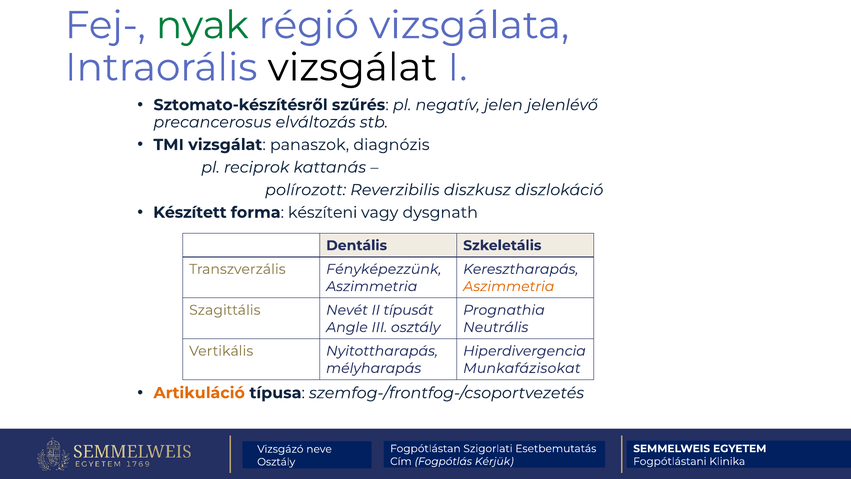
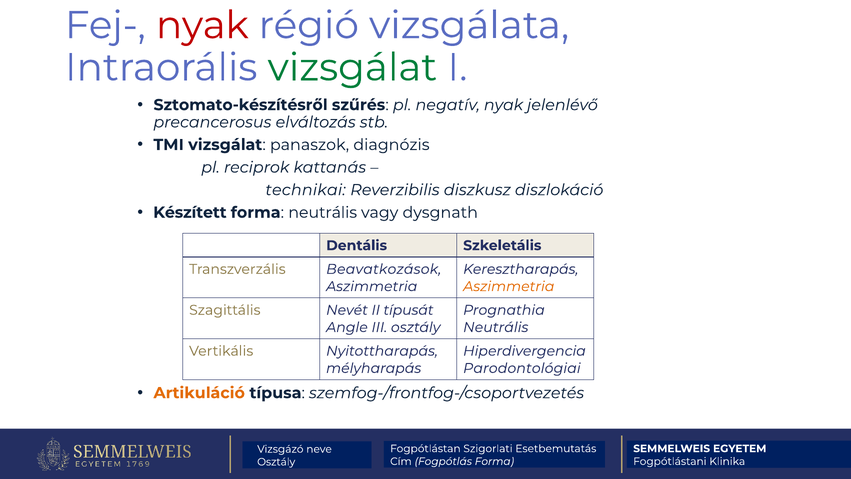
nyak colour: green -> red (202, 25)
vizsgálat colour: black -> green (352, 67)
negatív jelen: jelen -> nyak (504, 105)
polírozott: polírozott -> technikai (306, 190)
forma készíteni: készíteni -> neutrális (323, 212)
Fényképezzünk: Fényképezzünk -> Beavatkozások (384, 269)
Munkafázisokat: Munkafázisokat -> Parodontológiai (522, 368)
Fogpótlás Kérjük: Kérjük -> Forma (494, 461)
